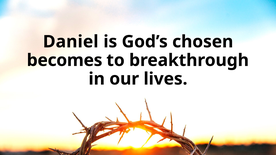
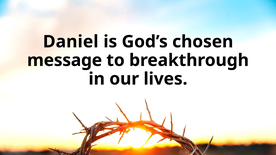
becomes: becomes -> message (65, 60)
